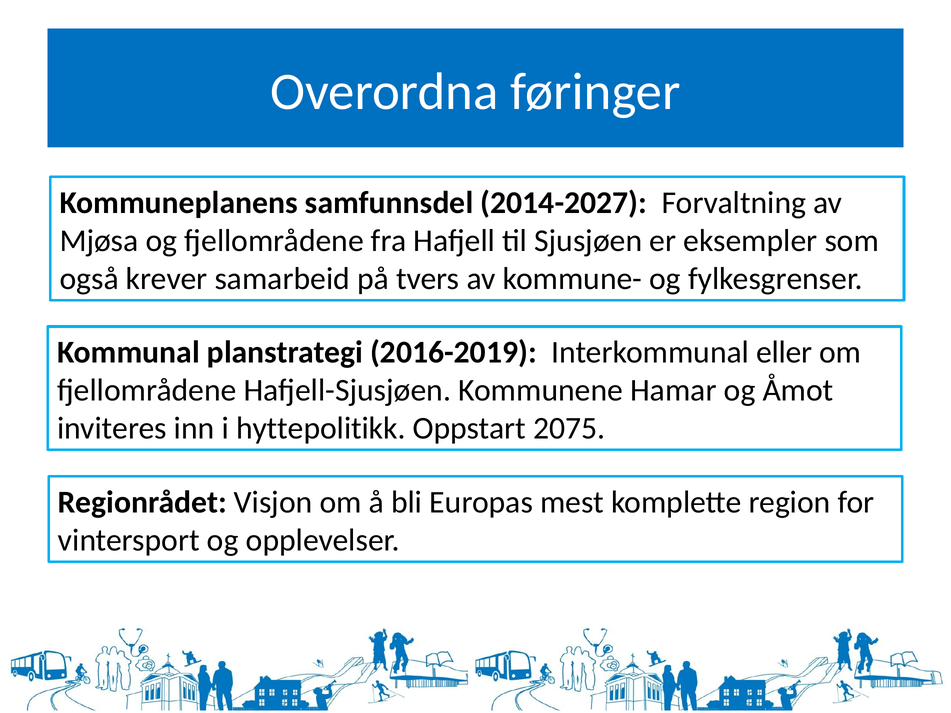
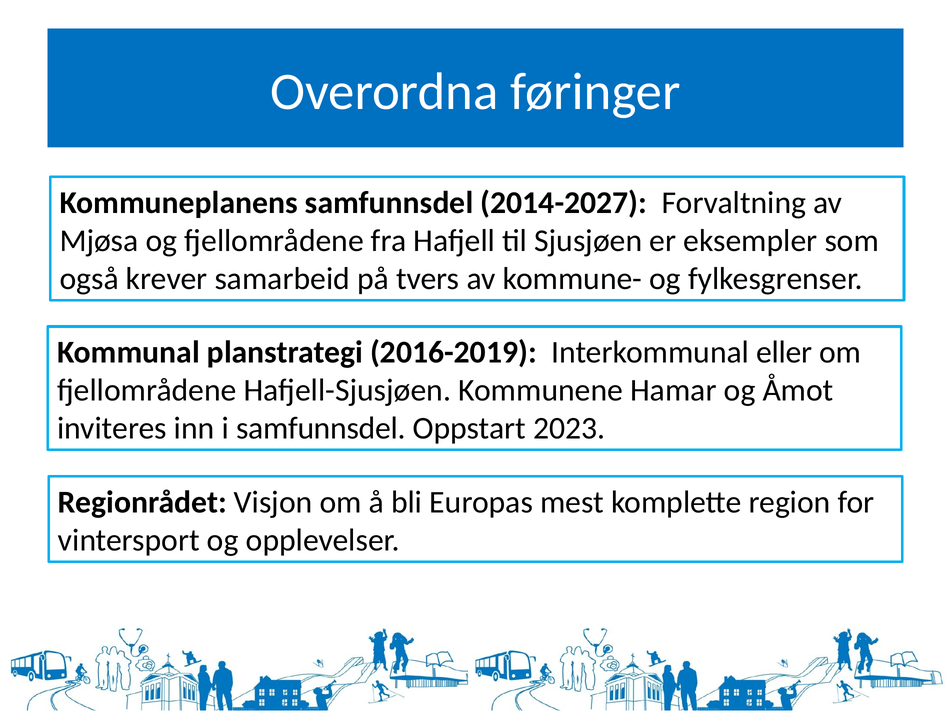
i hyttepolitikk: hyttepolitikk -> samfunnsdel (321, 429)
2075: 2075 -> 2023 (569, 429)
